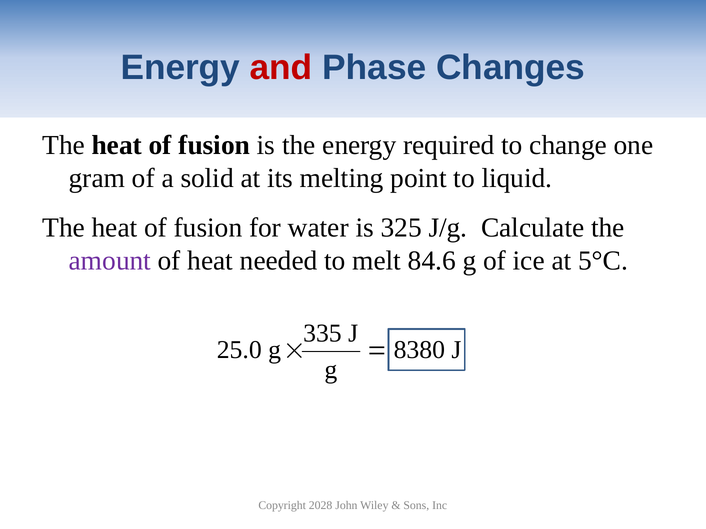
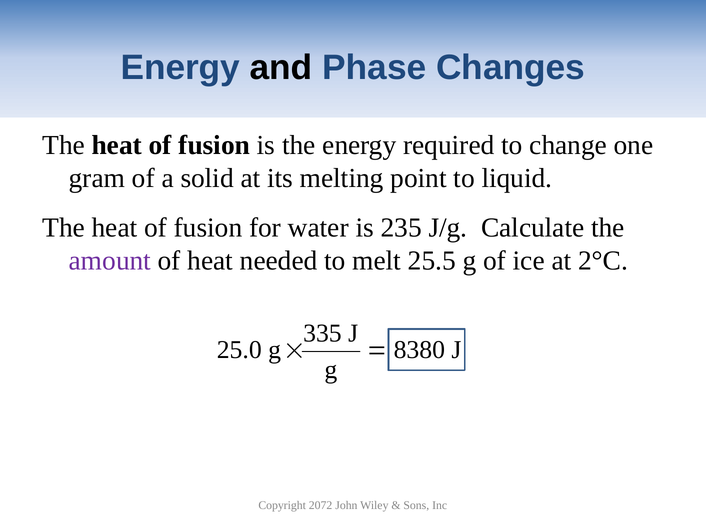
and colour: red -> black (281, 68)
325: 325 -> 235 (401, 228)
84.6: 84.6 -> 25.5 (432, 261)
5°C: 5°C -> 2°C (603, 261)
2028: 2028 -> 2072 (321, 506)
